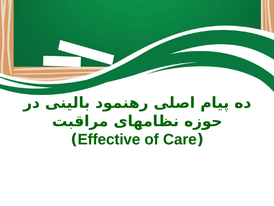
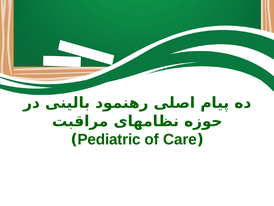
Effective: Effective -> Pediatric (109, 139)
